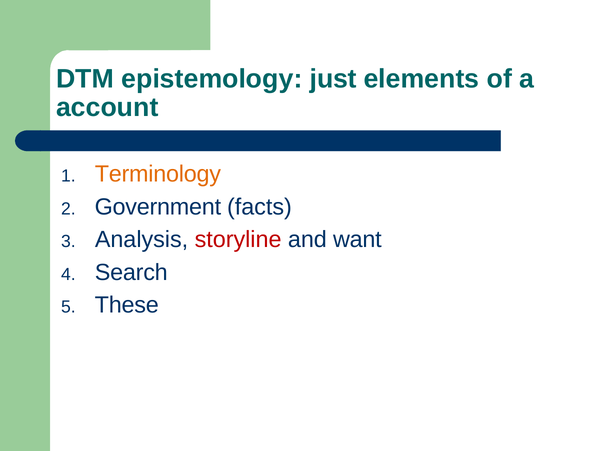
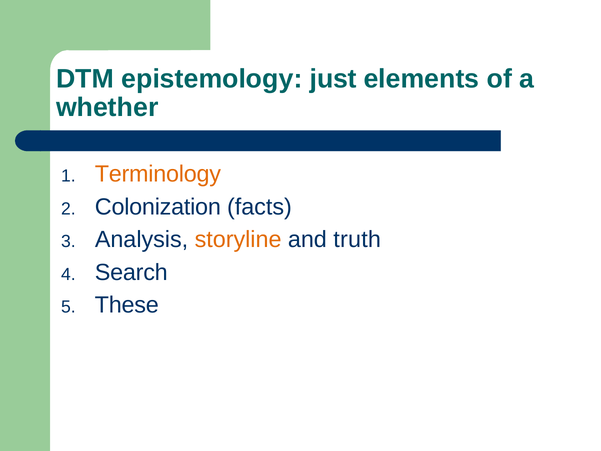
account: account -> whether (107, 108)
Government: Government -> Colonization (158, 207)
storyline colour: red -> orange (238, 239)
want: want -> truth (357, 239)
